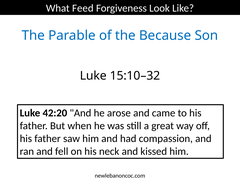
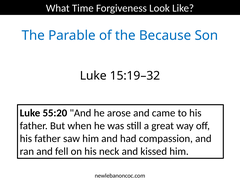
Feed: Feed -> Time (83, 8)
15:10–32: 15:10–32 -> 15:19–32 (135, 76)
42:20: 42:20 -> 55:20 (55, 113)
